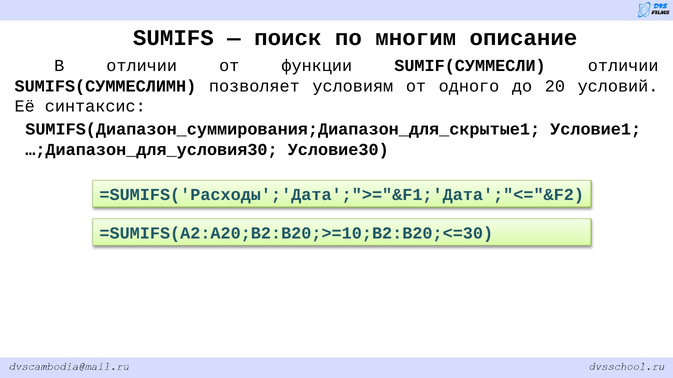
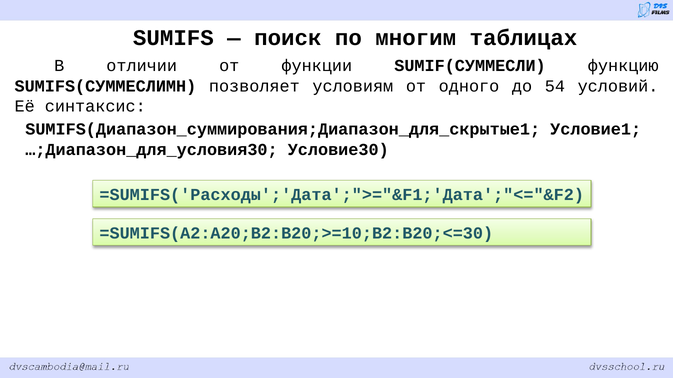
описание: описание -> таблицах (523, 38)
SUMIF(СУММЕСЛИ отличии: отличии -> функцию (623, 66)
20: 20 -> 54 (555, 86)
